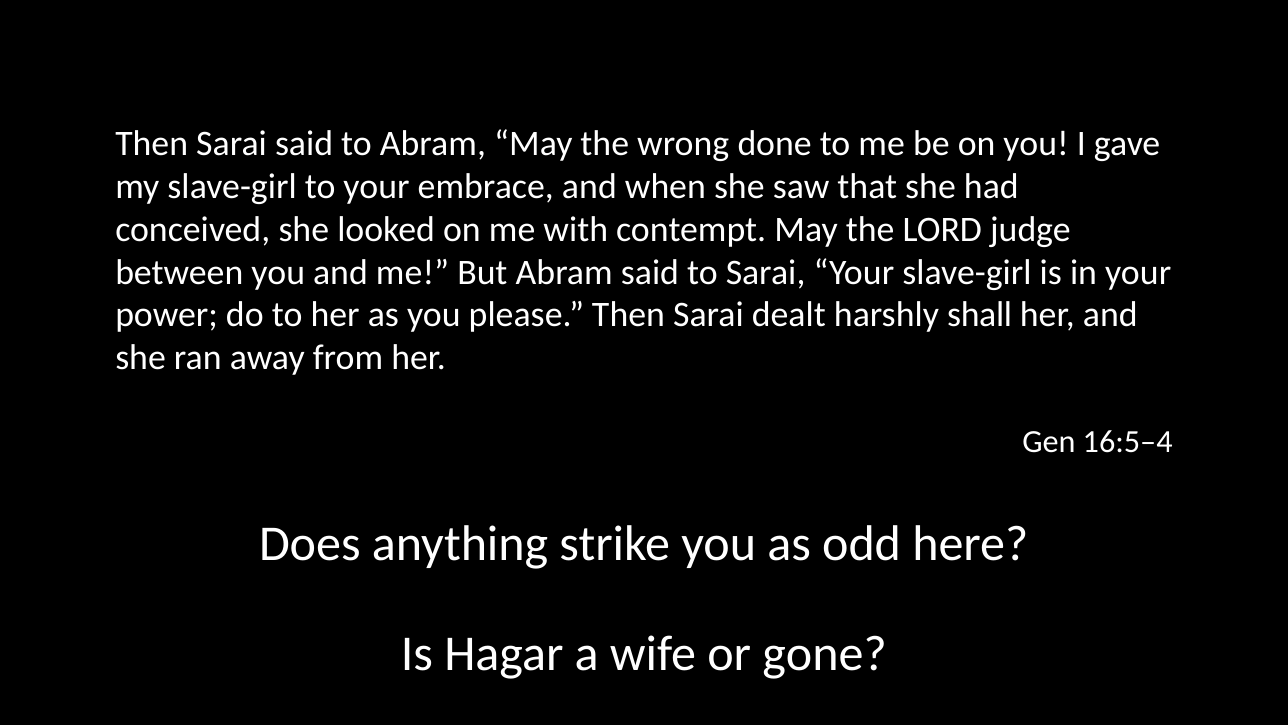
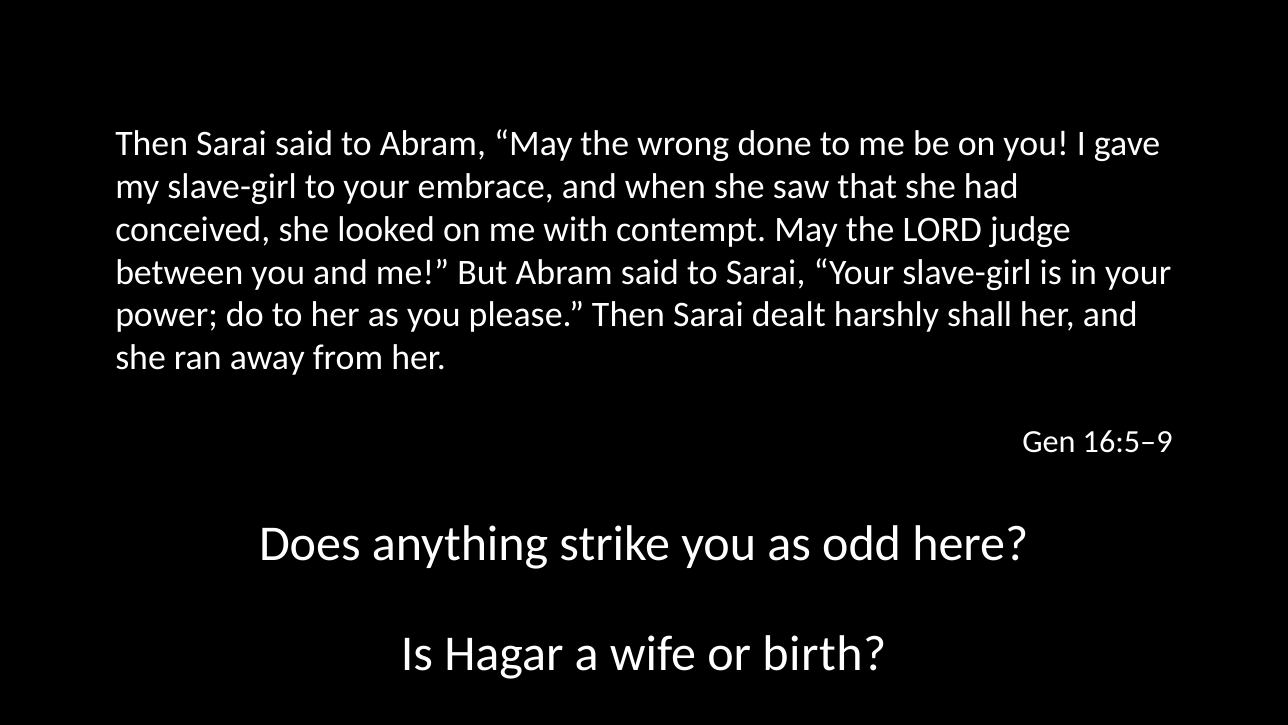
16:5–4: 16:5–4 -> 16:5–9 (1128, 441)
gone: gone -> birth (824, 654)
